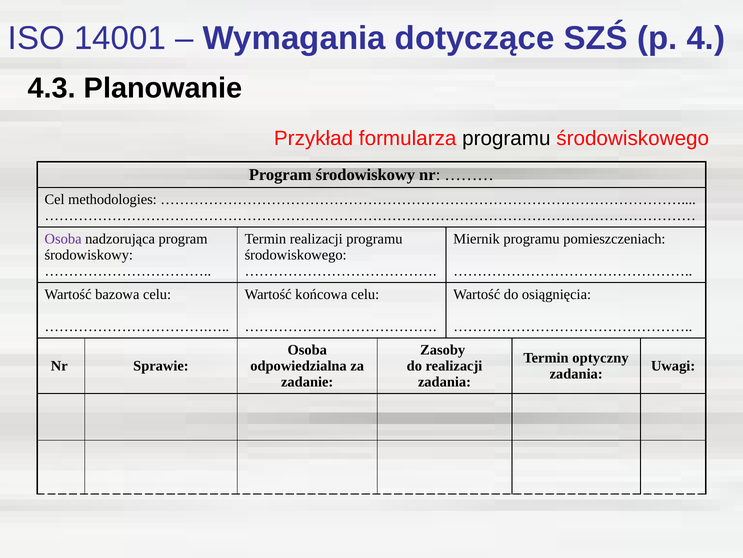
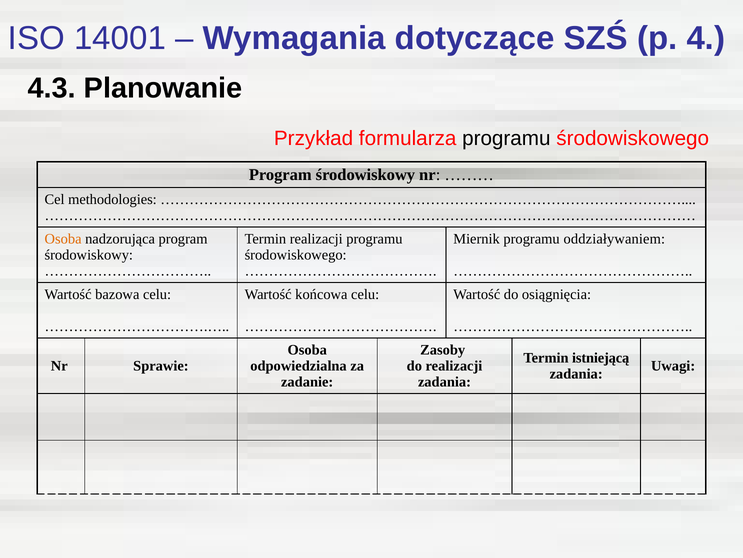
Osoba colour: purple -> orange (63, 239)
pomieszczeniach: pomieszczeniach -> oddziaływaniem (614, 239)
optyczny: optyczny -> istniejącą (601, 357)
